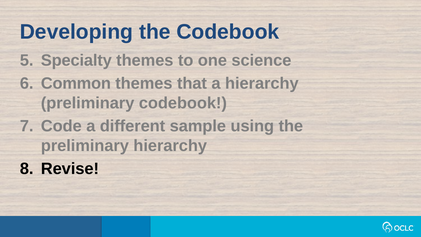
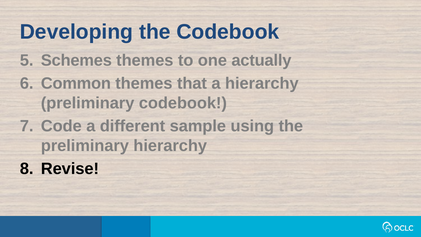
Specialty: Specialty -> Schemes (76, 60)
science: science -> actually (261, 60)
